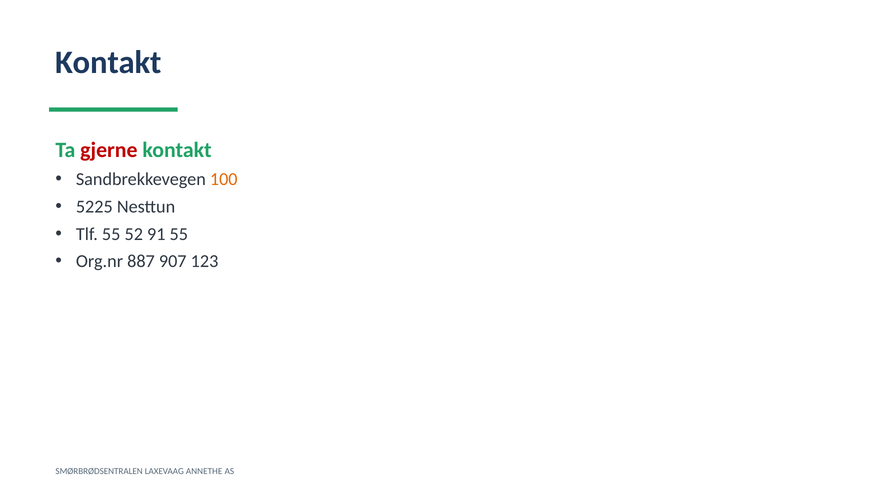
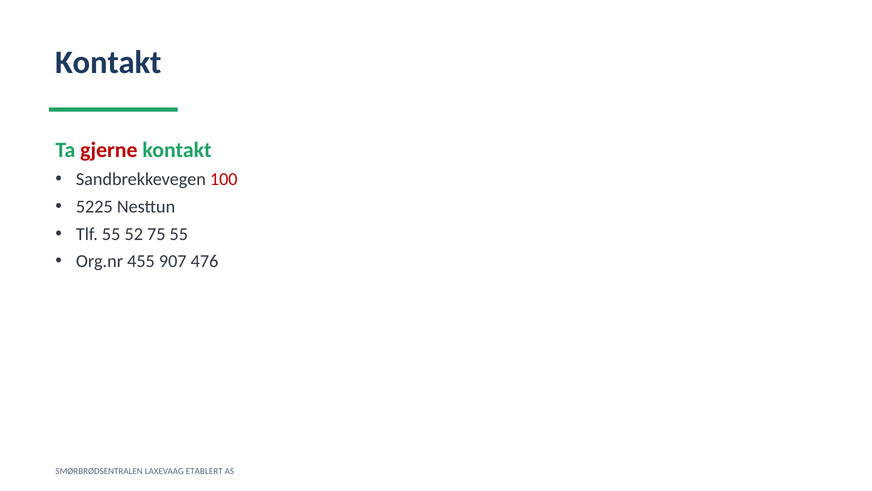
100 colour: orange -> red (224, 179)
91: 91 -> 75 (156, 234)
887: 887 -> 455 (141, 261)
123: 123 -> 476 (205, 261)
ANNETHE: ANNETHE -> ETABLERT (204, 471)
